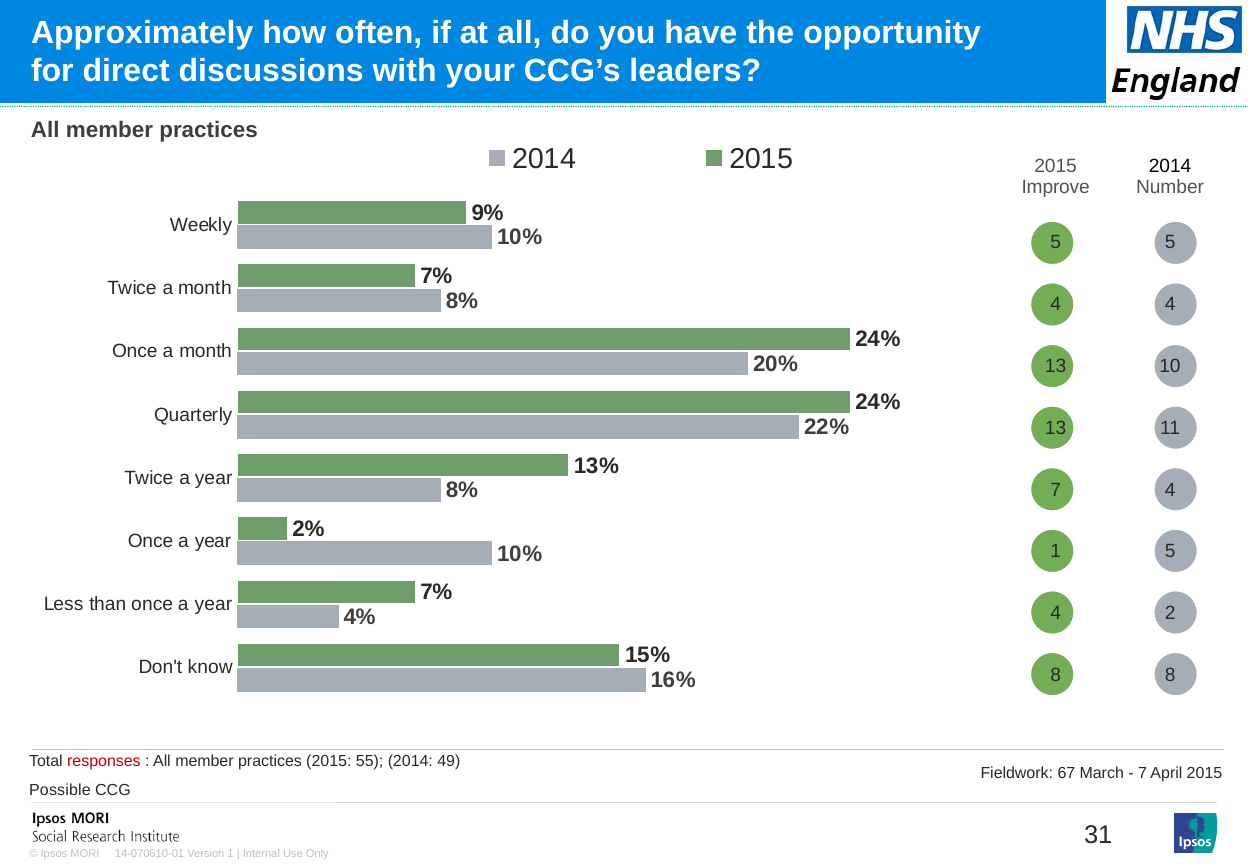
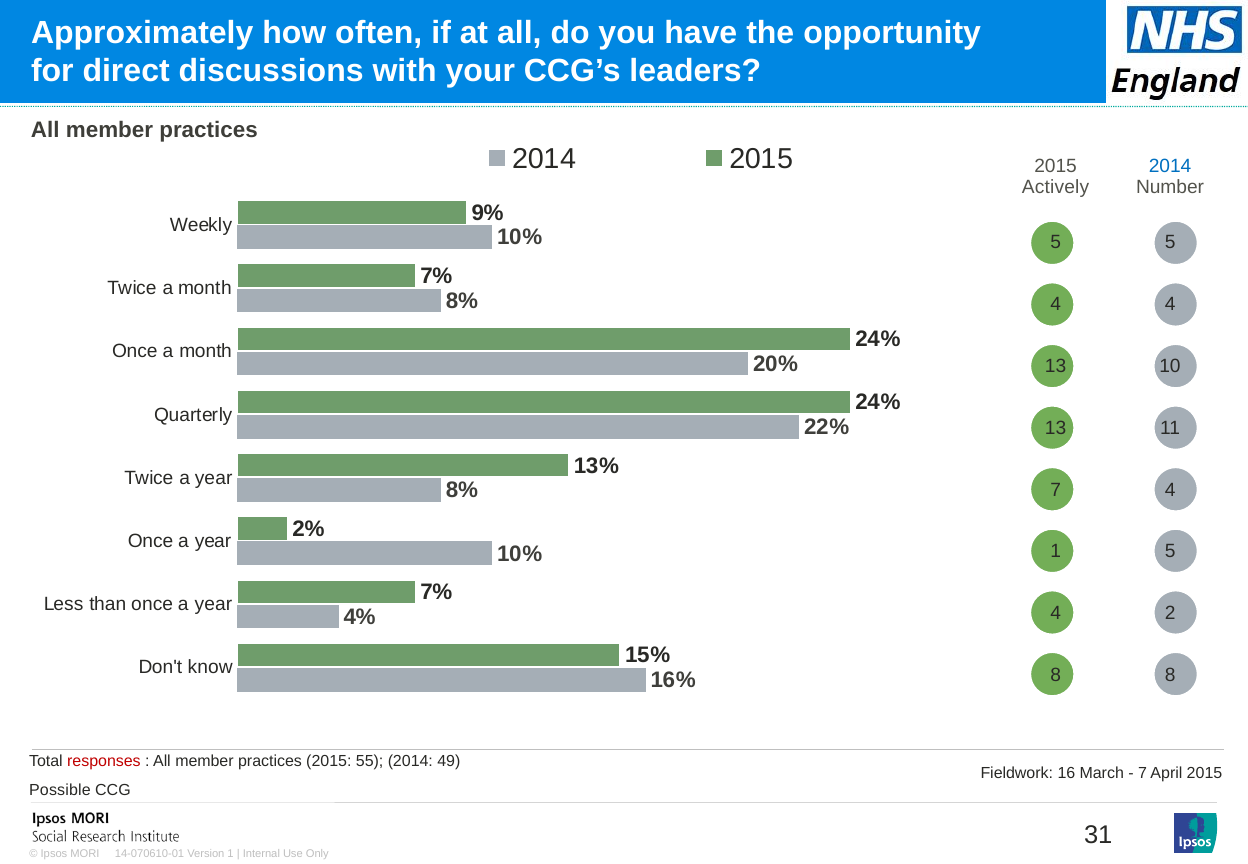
2014 colour: black -> blue (1170, 166)
Improve: Improve -> Actively (1056, 187)
67: 67 -> 16 (1066, 773)
